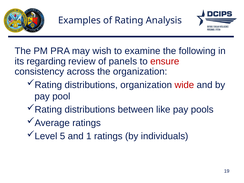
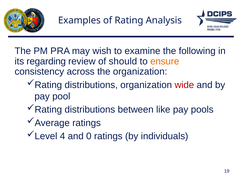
panels: panels -> should (123, 61)
ensure colour: red -> orange (165, 61)
5: 5 -> 4 (63, 136)
1: 1 -> 0 (89, 136)
